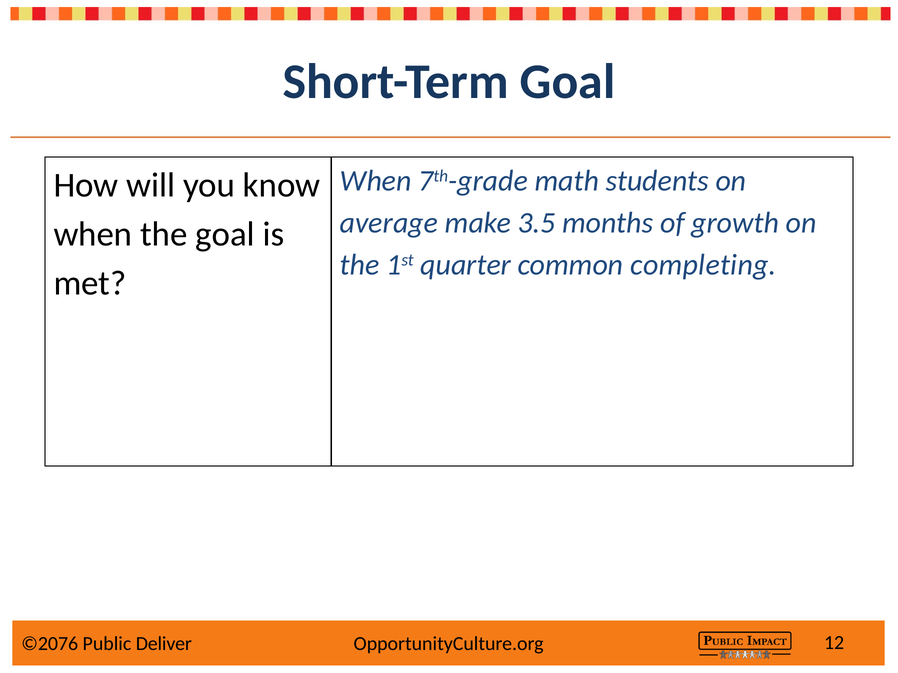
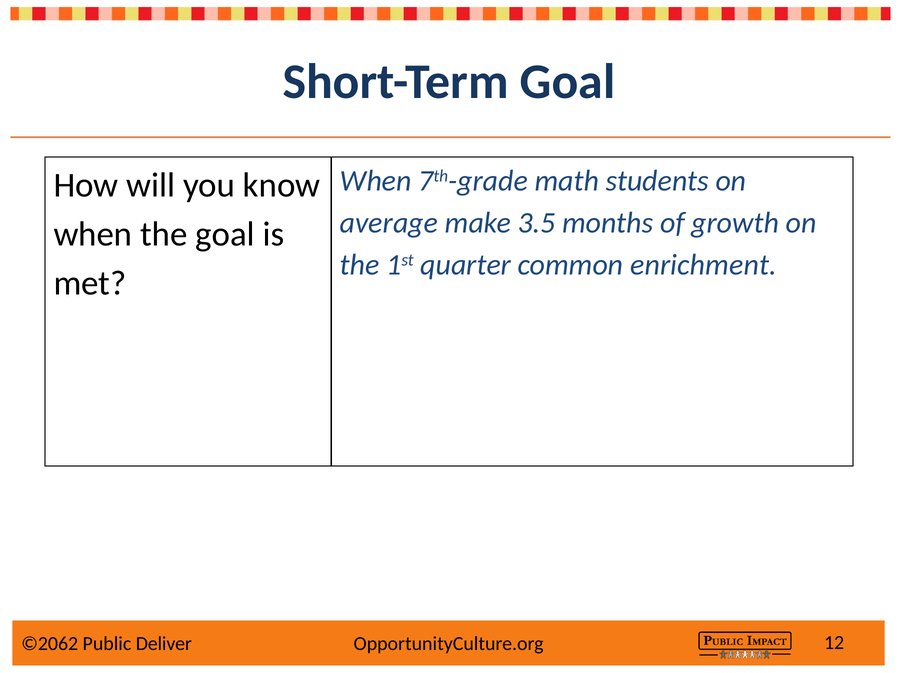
completing: completing -> enrichment (703, 265)
©2076: ©2076 -> ©2062 (50, 644)
